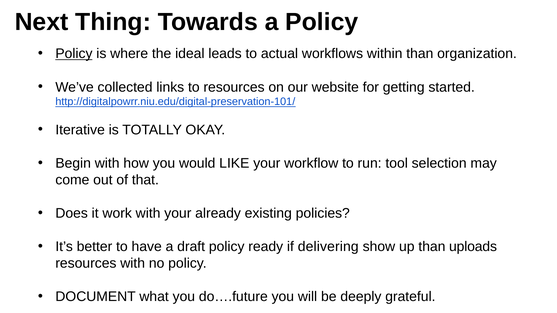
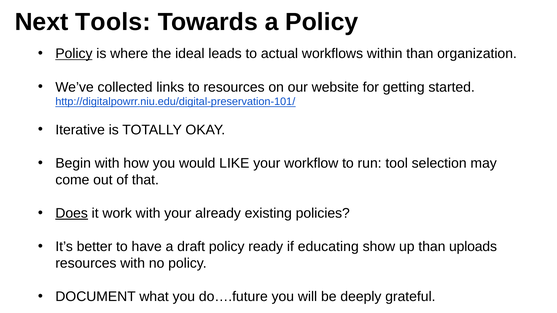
Thing: Thing -> Tools (113, 22)
Does underline: none -> present (72, 213)
delivering: delivering -> educating (328, 247)
